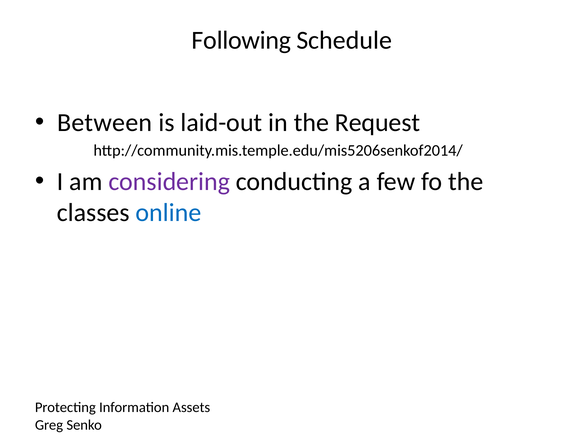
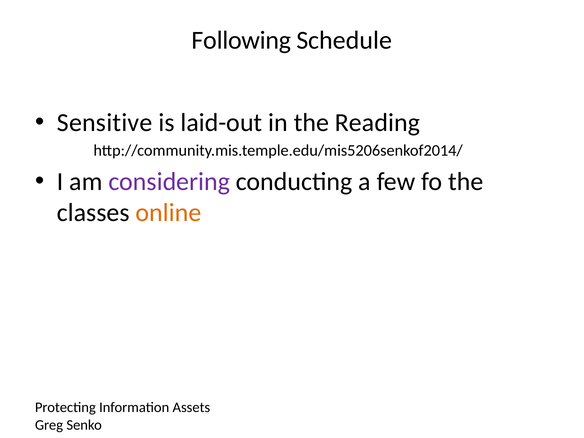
Between: Between -> Sensitive (105, 123)
Request: Request -> Reading (377, 123)
online colour: blue -> orange (168, 213)
